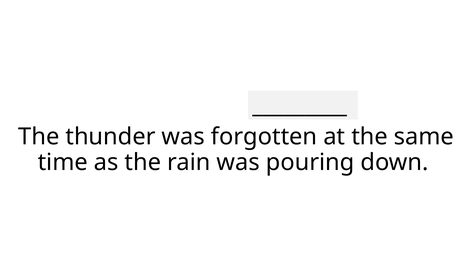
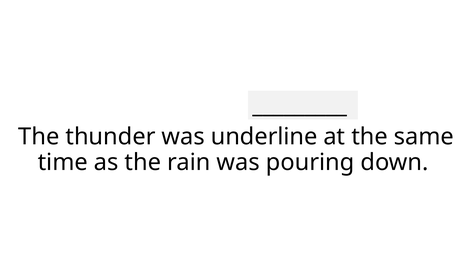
forgotten: forgotten -> underline (264, 137)
